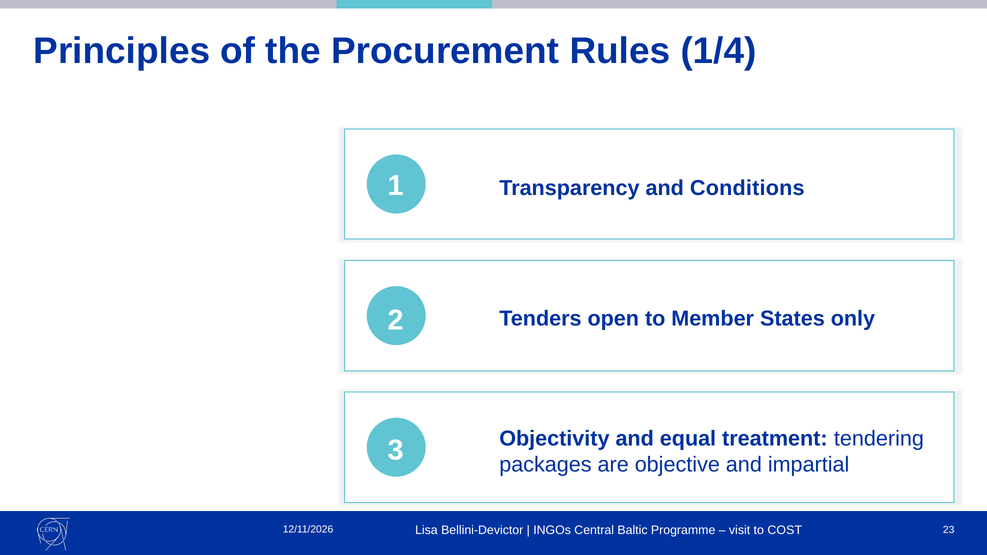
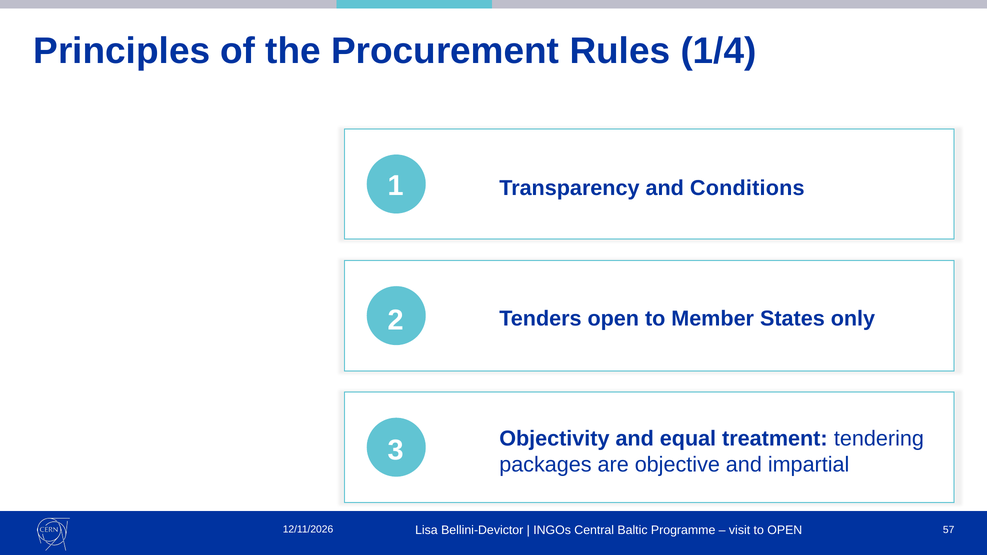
to COST: COST -> OPEN (785, 530)
23: 23 -> 57 (949, 530)
